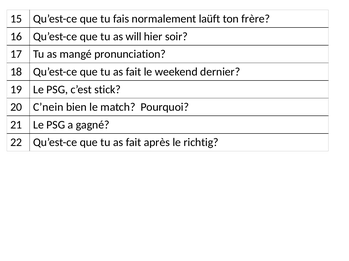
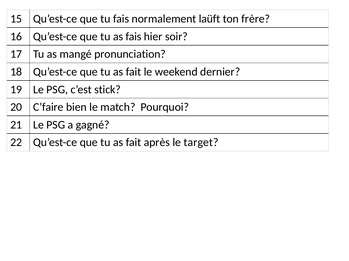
as will: will -> fais (134, 37)
C’nein: C’nein -> C’faire (48, 107)
richtig: richtig -> target (201, 143)
